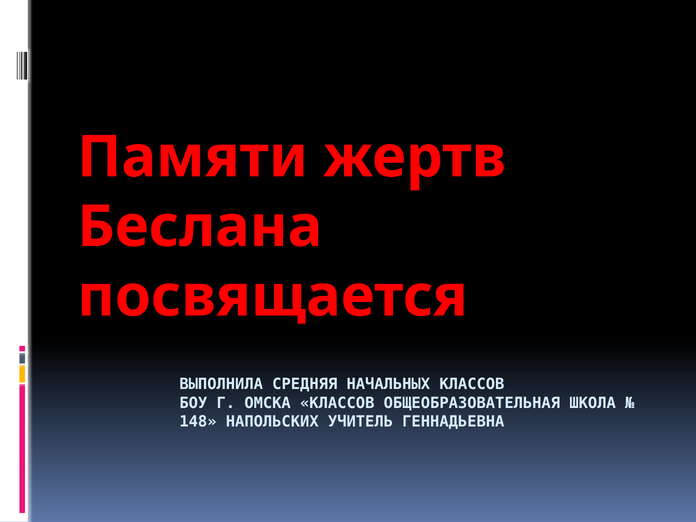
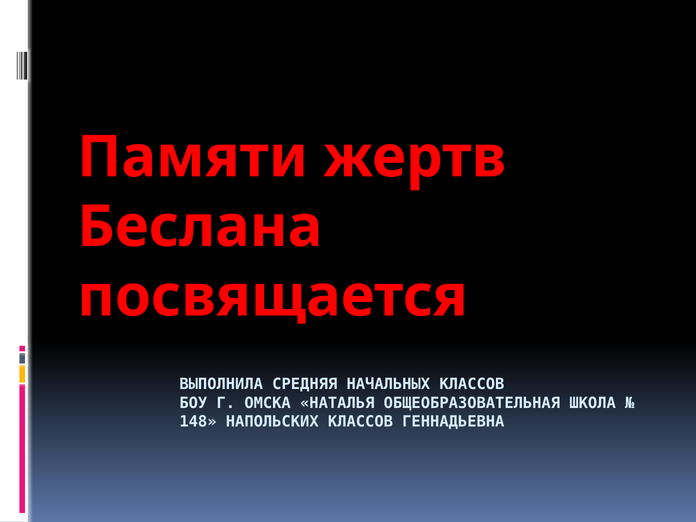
ОМСКА КЛАССОВ: КЛАССОВ -> НАТАЛЬЯ (337, 403)
НАПОЛЬСКИХ УЧИТЕЛЬ: УЧИТЕЛЬ -> КЛАССОВ (360, 421)
